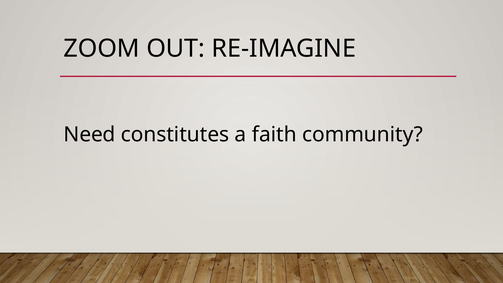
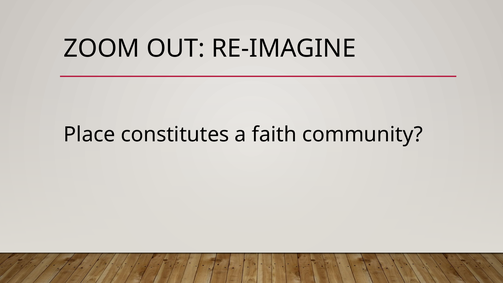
Need: Need -> Place (90, 134)
